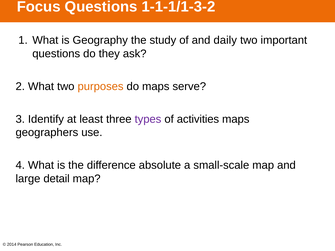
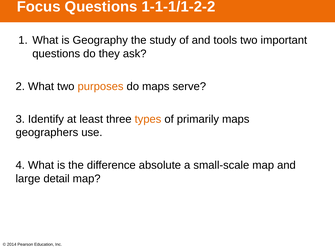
1-1-1/1-3-2: 1-1-1/1-3-2 -> 1-1-1/1-2-2 (178, 7)
daily: daily -> tools (225, 40)
types colour: purple -> orange (148, 119)
activities: activities -> primarily (198, 119)
